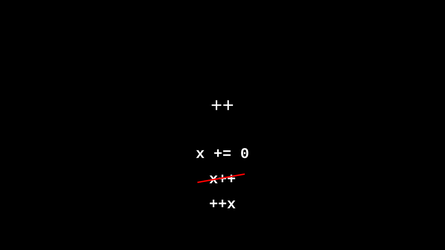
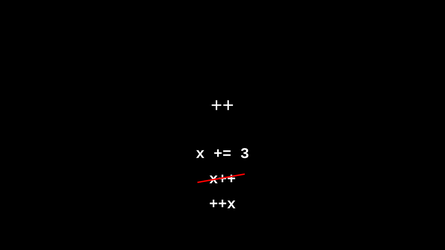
0: 0 -> 3 (245, 153)
